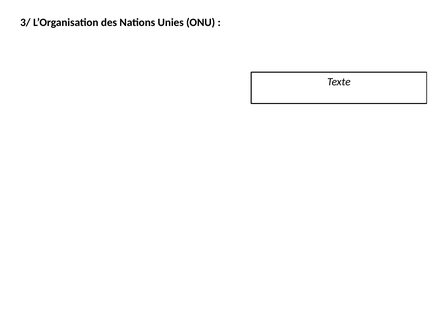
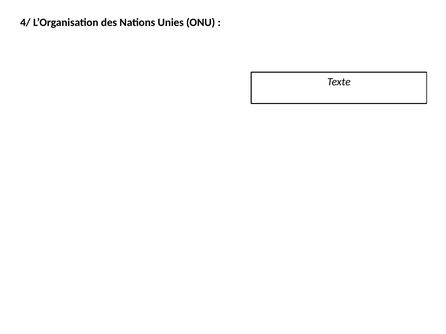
3/: 3/ -> 4/ (25, 22)
